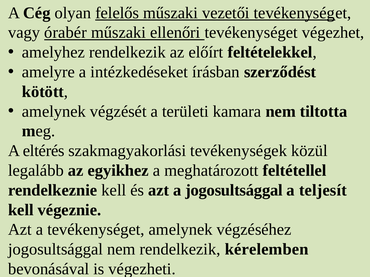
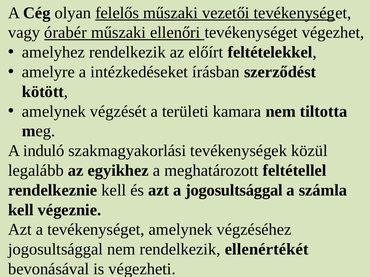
eltérés: eltérés -> induló (44, 151)
teljesít: teljesít -> számla (323, 191)
kérelemben: kérelemben -> ellenértékét (267, 250)
